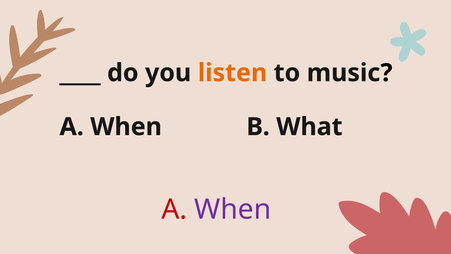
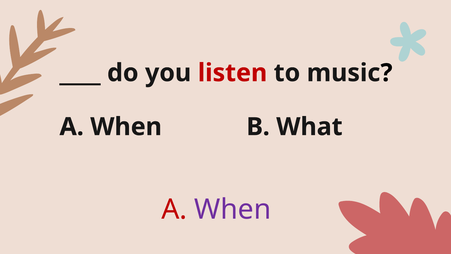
listen colour: orange -> red (232, 73)
